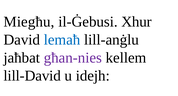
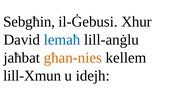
Miegħu: Miegħu -> Sebgħin (29, 22)
għan-nies colour: purple -> orange (73, 58)
lill-David: lill-David -> lill-Xmun (32, 76)
